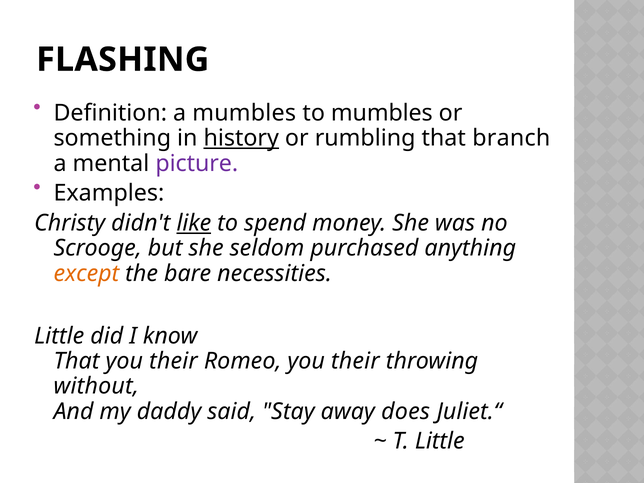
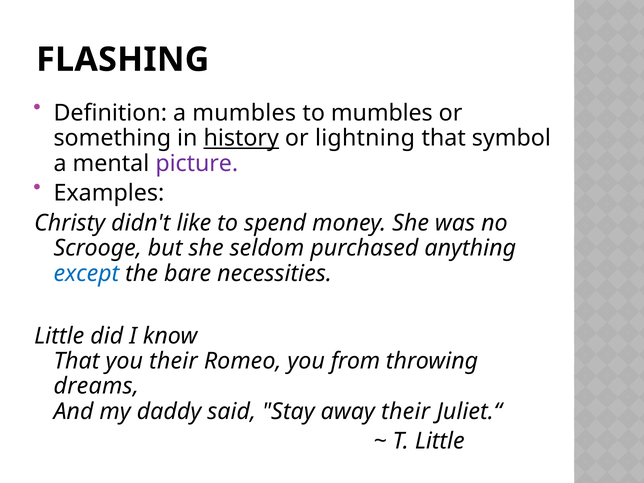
rumbling: rumbling -> lightning (365, 138)
branch: branch -> symbol (511, 138)
like underline: present -> none (194, 223)
except colour: orange -> blue (86, 273)
Romeo you their: their -> from (355, 361)
without: without -> dreams (96, 386)
away does: does -> their (406, 411)
